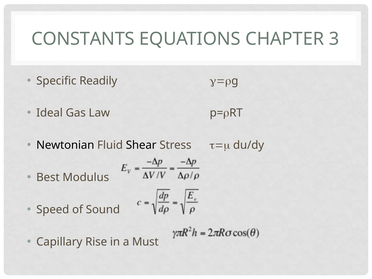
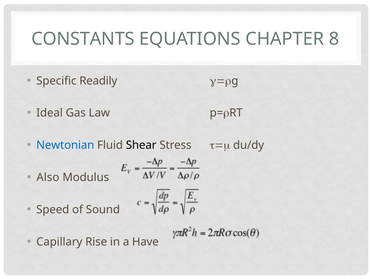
3: 3 -> 8 (334, 39)
Newtonian colour: black -> blue (65, 145)
Best: Best -> Also (48, 177)
Must: Must -> Have (145, 242)
